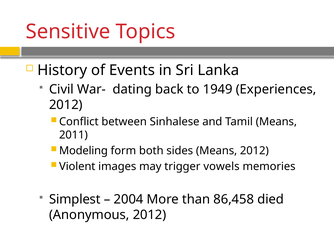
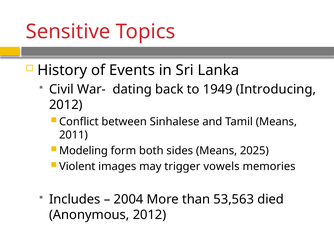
Experiences: Experiences -> Introducing (276, 89)
Means 2012: 2012 -> 2025 (254, 150)
Simplest: Simplest -> Includes (75, 199)
86,458: 86,458 -> 53,563 (234, 199)
